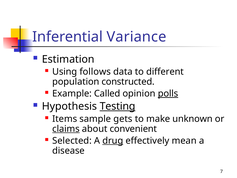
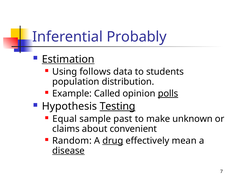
Variance: Variance -> Probably (137, 37)
Estimation underline: none -> present (68, 59)
different: different -> students (165, 72)
constructed: constructed -> distribution (128, 82)
Items: Items -> Equal (65, 119)
gets: gets -> past (123, 119)
claims underline: present -> none (66, 129)
Selected: Selected -> Random (72, 140)
disease underline: none -> present (68, 150)
